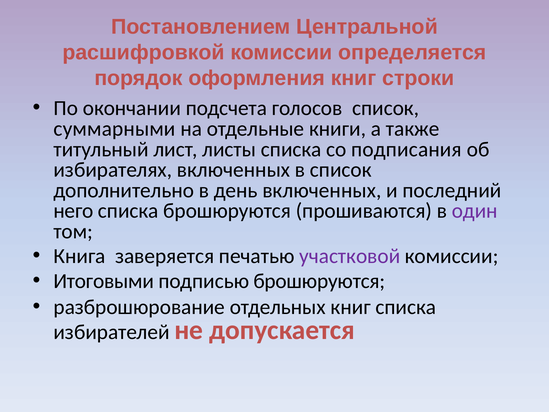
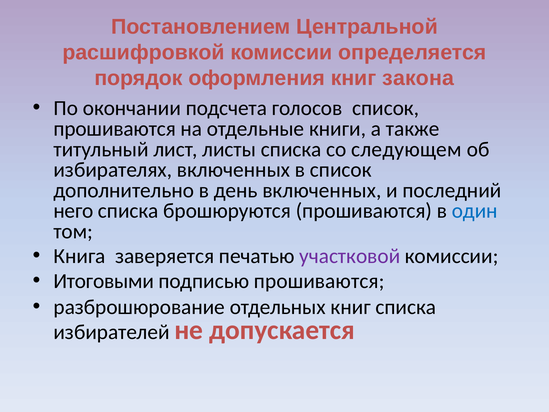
строки: строки -> закона (418, 78)
суммарными: суммарными -> прошиваются (115, 129)
подписания: подписания -> следующем (406, 149)
один colour: purple -> blue (475, 211)
подписью брошюруются: брошюруются -> прошиваются (319, 281)
